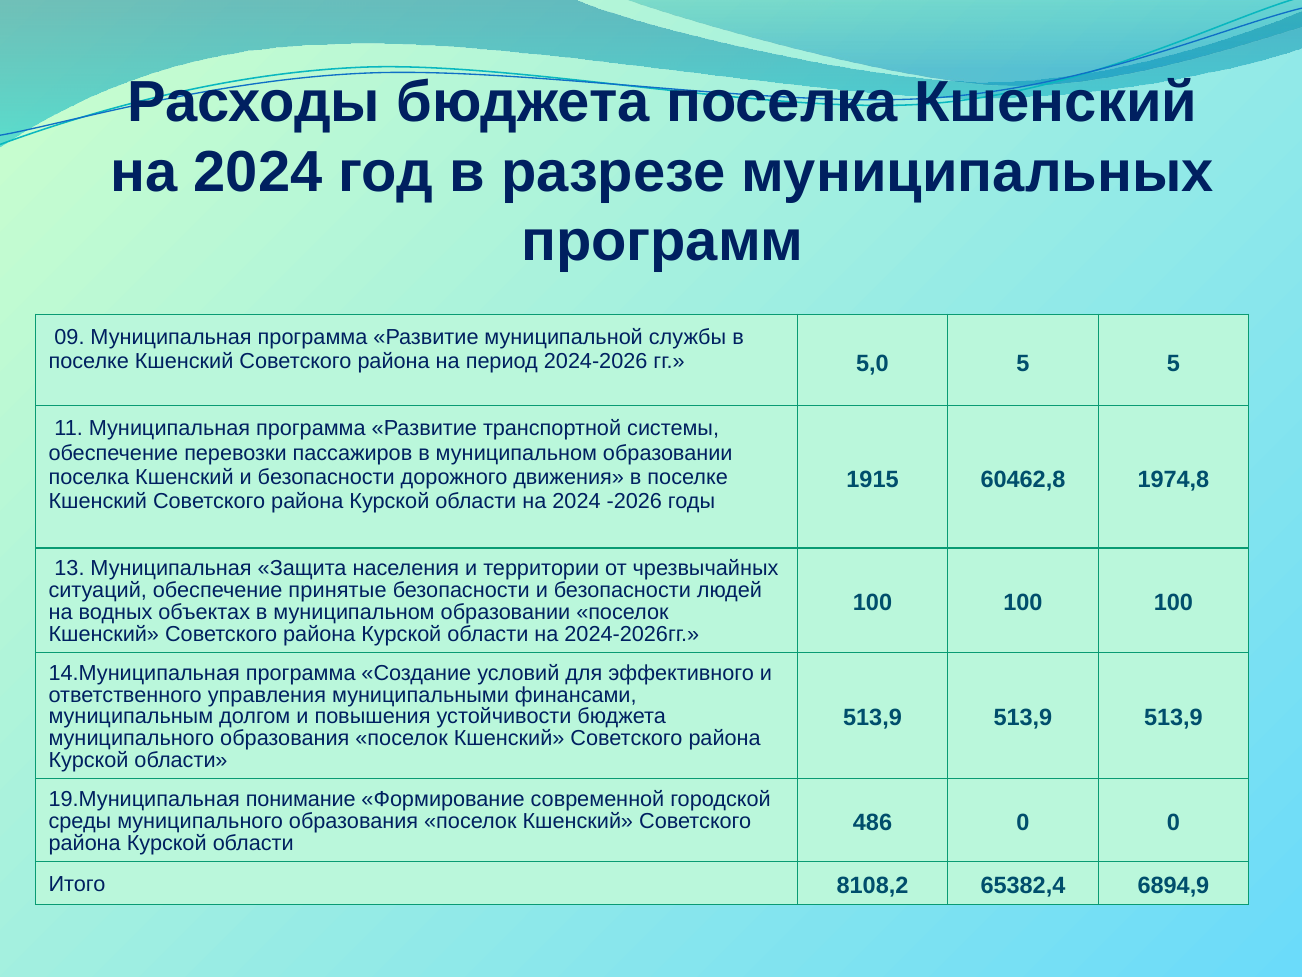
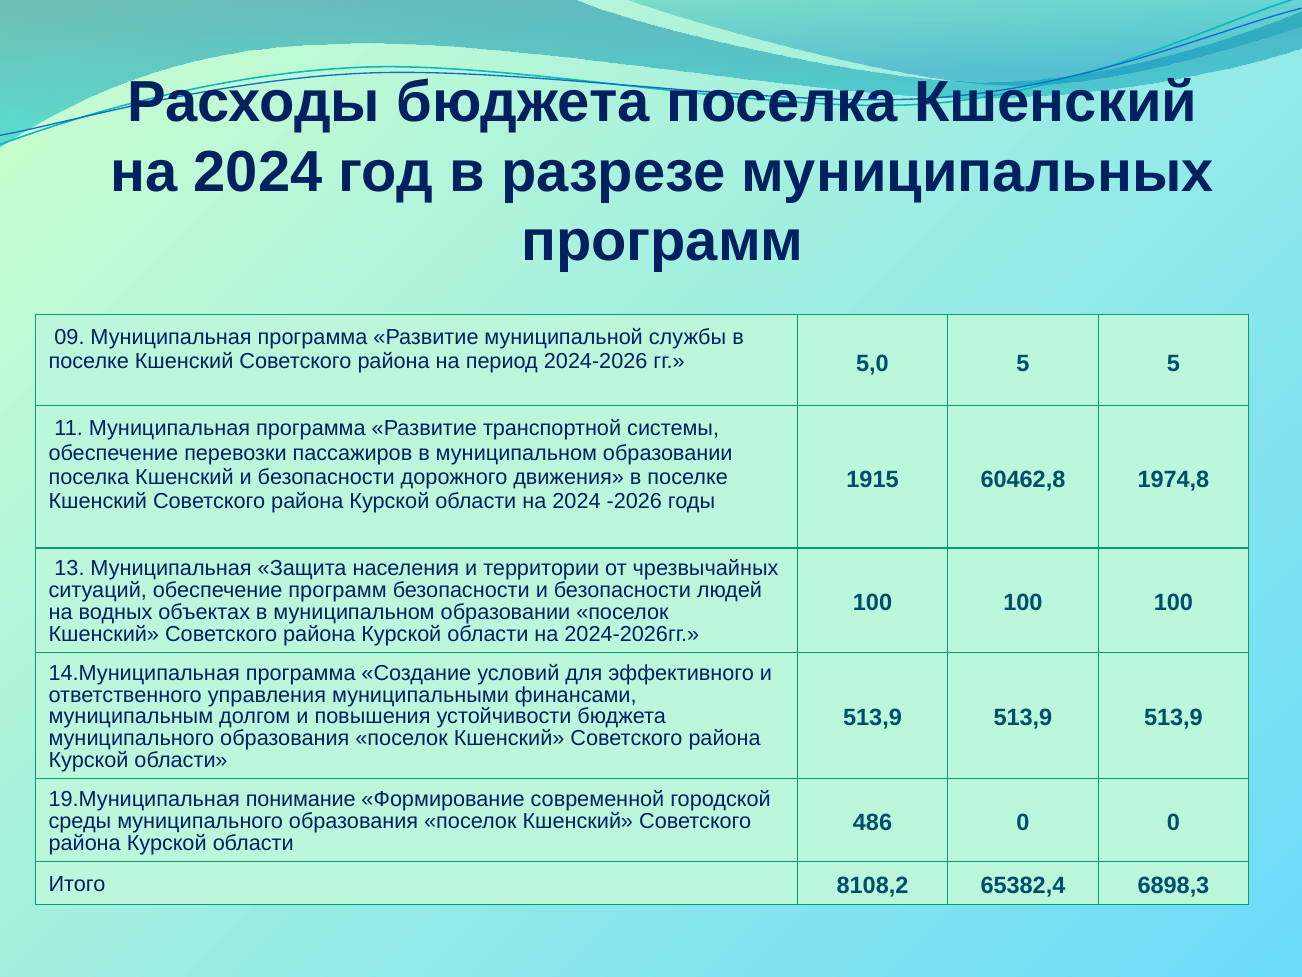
обеспечение принятые: принятые -> программ (338, 590)
6894,9: 6894,9 -> 6898,3 (1173, 885)
